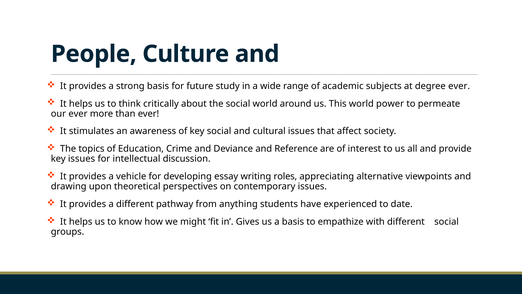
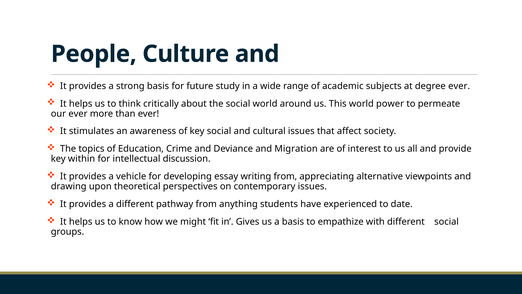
Reference: Reference -> Migration (296, 149)
key issues: issues -> within (82, 159)
writing roles: roles -> from (285, 176)
